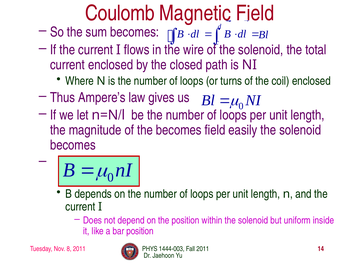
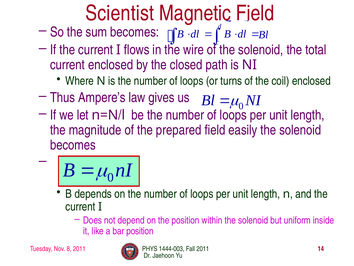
Coulomb: Coulomb -> Scientist (120, 13)
the becomes: becomes -> prepared (179, 130)
